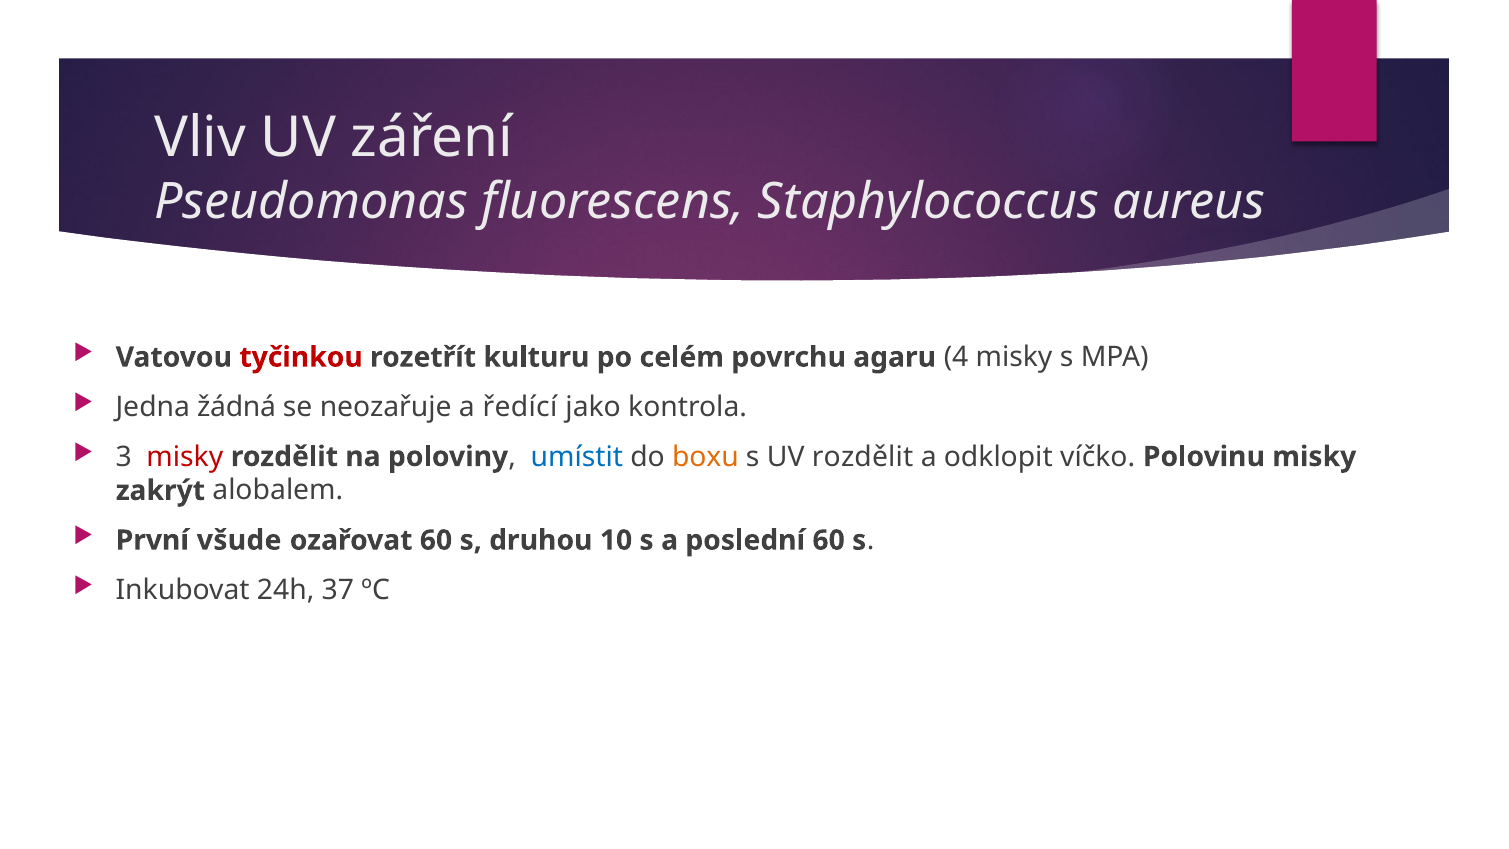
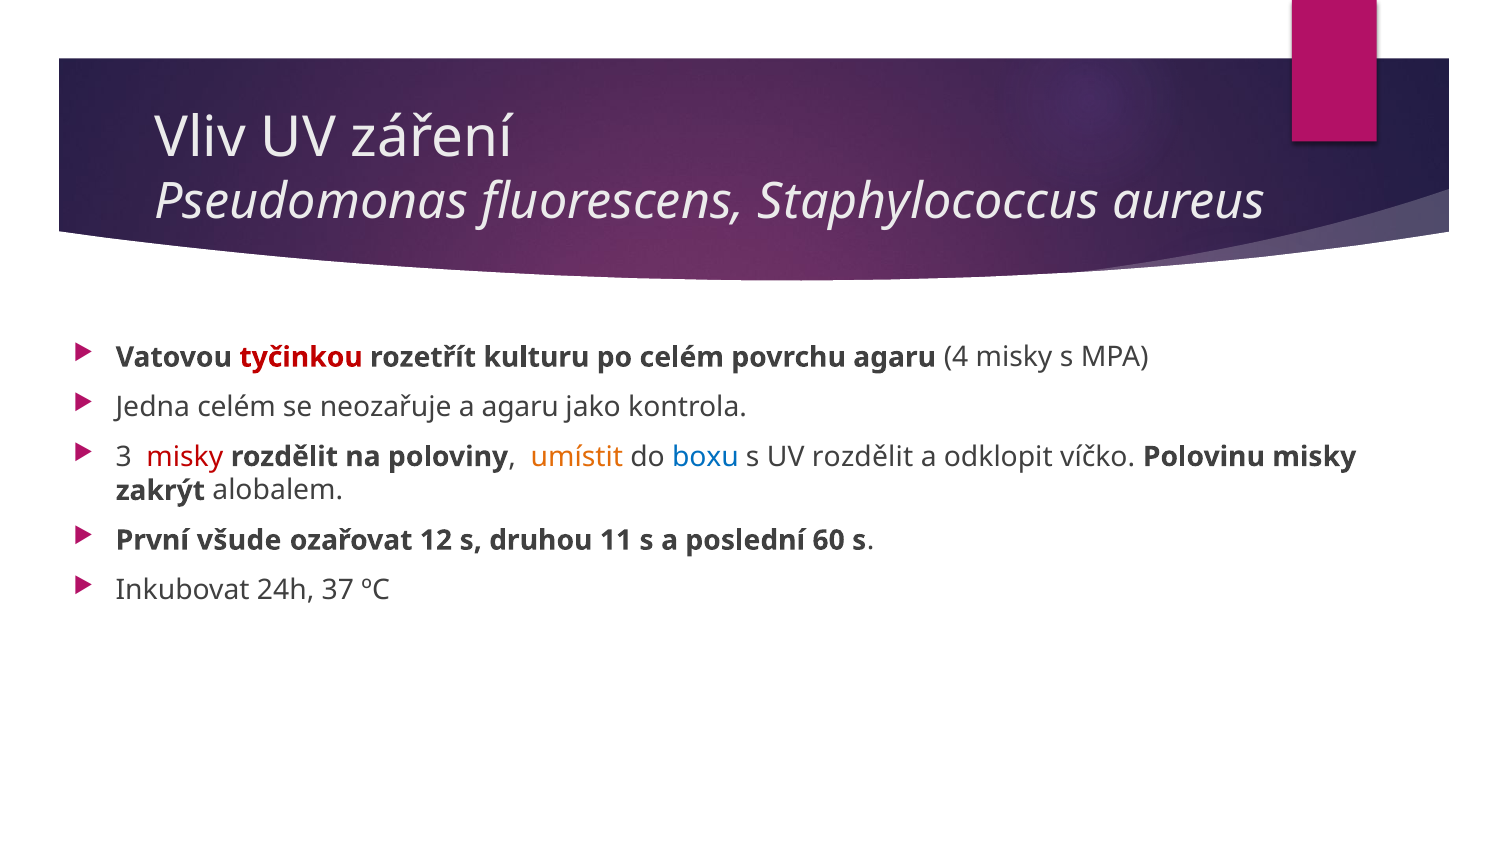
Jedna žádná: žádná -> celém (237, 407)
a ředící: ředící -> agaru (520, 407)
umístit colour: blue -> orange (577, 457)
boxu colour: orange -> blue (706, 457)
ozařovat 60: 60 -> 12 (436, 540)
10: 10 -> 11 (616, 540)
